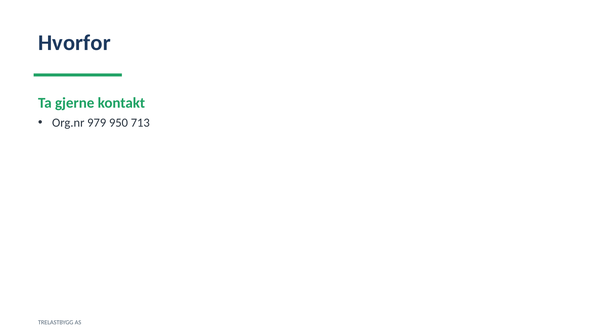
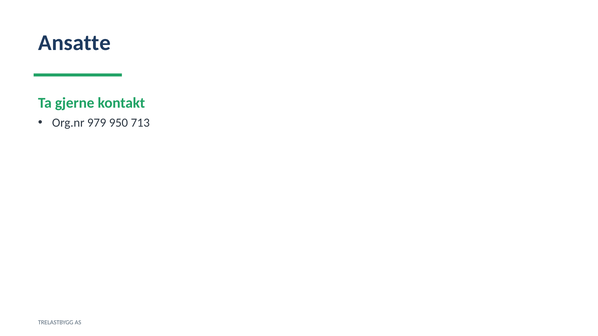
Hvorfor: Hvorfor -> Ansatte (74, 43)
